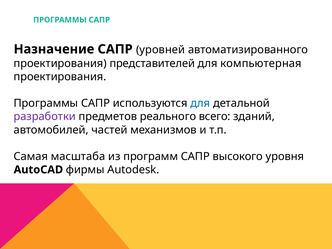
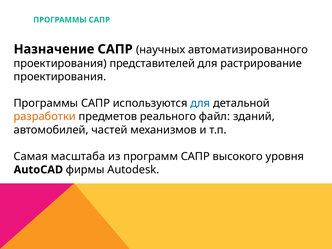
уровней: уровней -> научных (161, 50)
компьютерная: компьютерная -> растрирование (261, 63)
разработки colour: purple -> orange (45, 117)
всего: всего -> файл (215, 117)
